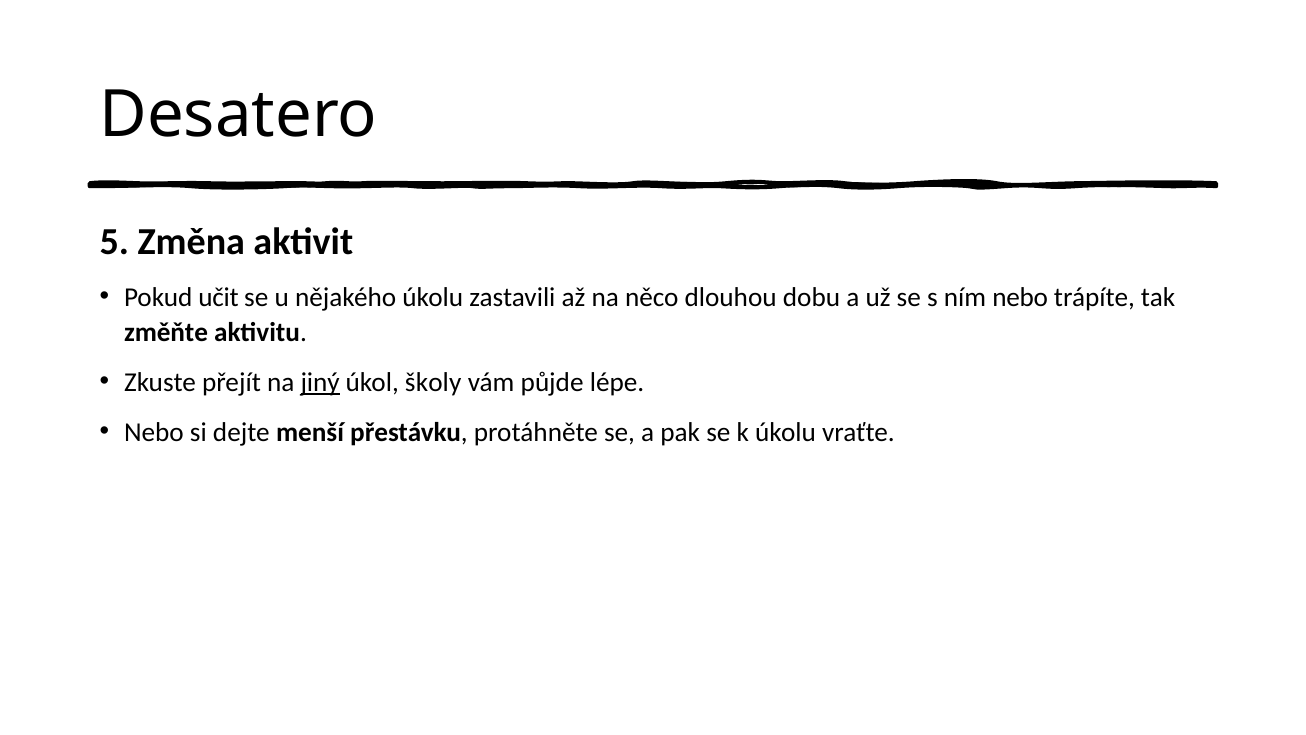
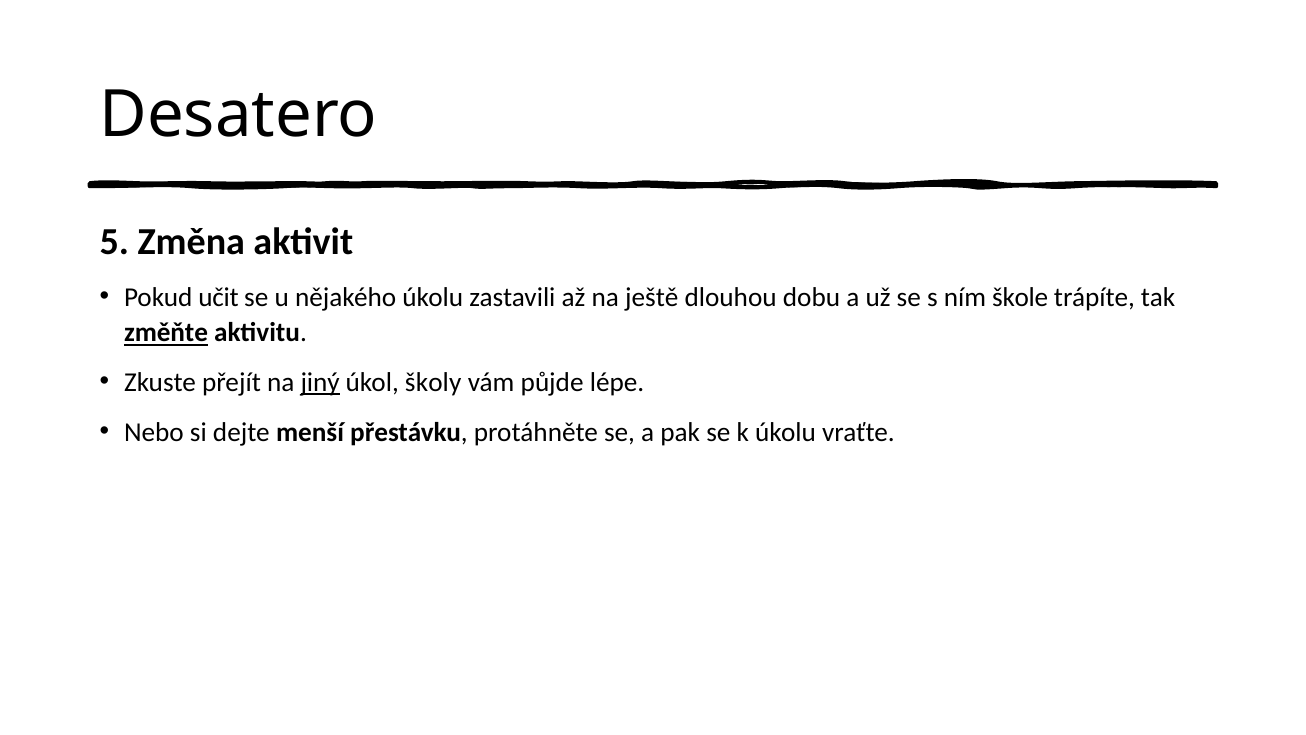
něco: něco -> ještě (652, 297)
ním nebo: nebo -> škole (1020, 297)
změňte underline: none -> present (166, 333)
